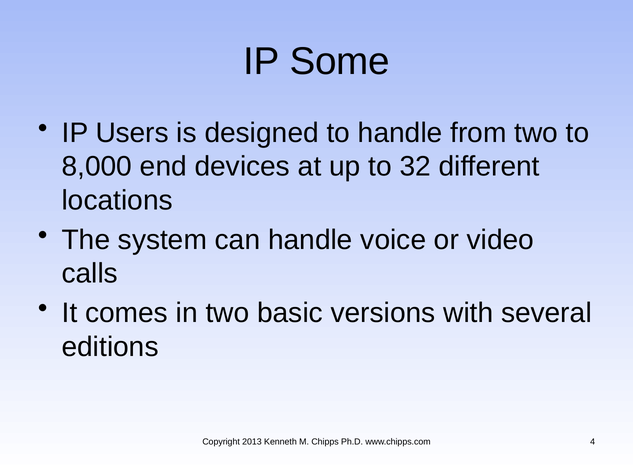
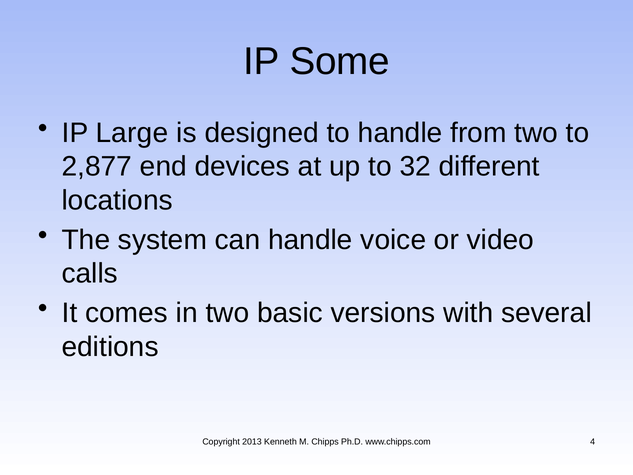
Users: Users -> Large (132, 133)
8,000: 8,000 -> 2,877 (97, 167)
